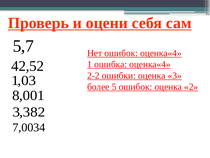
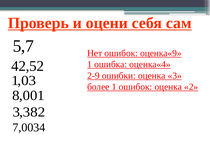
ошибок оценка«4: оценка«4 -> оценка«9 (161, 53)
2-2: 2-2 -> 2-9 (93, 75)
более 5: 5 -> 1 (114, 87)
